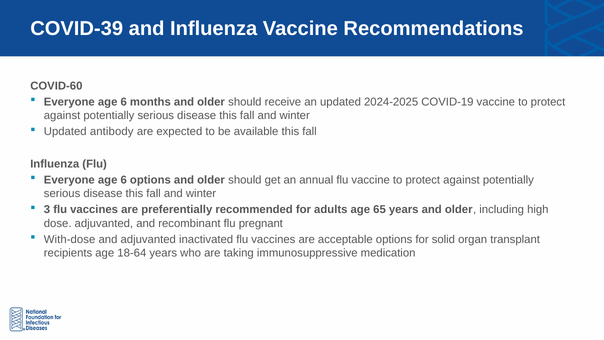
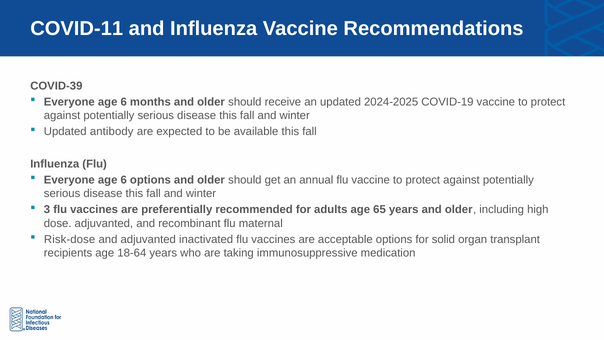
COVID-39: COVID-39 -> COVID-11 (77, 28)
COVID-60: COVID-60 -> COVID-39 (56, 86)
pregnant: pregnant -> maternal (261, 223)
With-dose: With-dose -> Risk-dose (70, 239)
